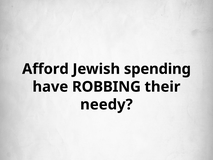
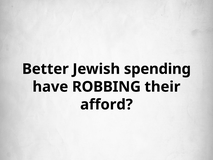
Afford: Afford -> Better (45, 69)
needy: needy -> afford (106, 104)
